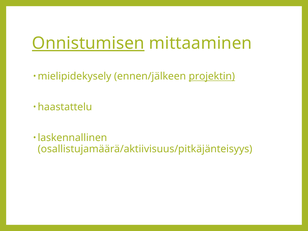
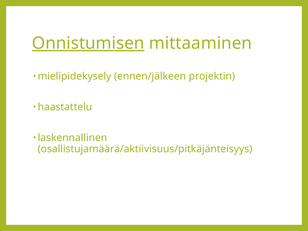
projektin underline: present -> none (212, 76)
